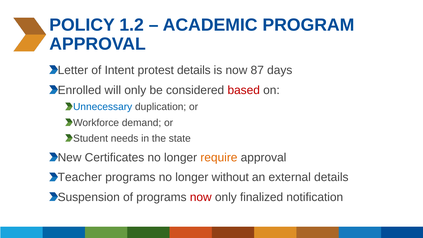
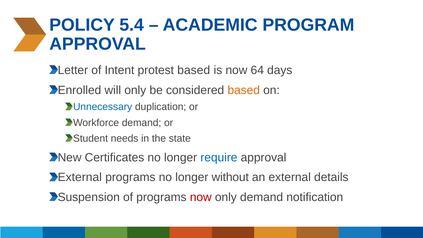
1.2: 1.2 -> 5.4 (132, 25)
protest details: details -> based (194, 70)
87: 87 -> 64 (257, 70)
based colour: red -> orange (244, 90)
require colour: orange -> blue (219, 157)
Teacher: Teacher -> External (80, 177)
only finalized: finalized -> demand (262, 197)
